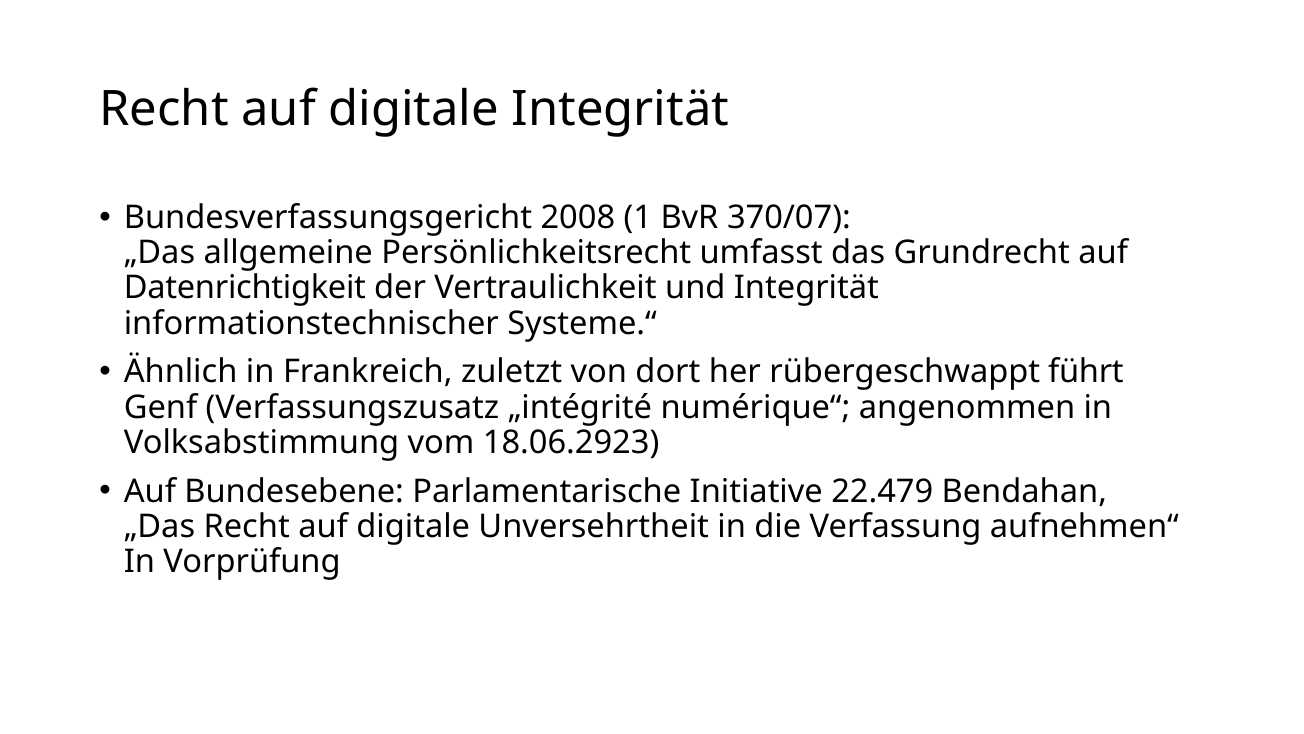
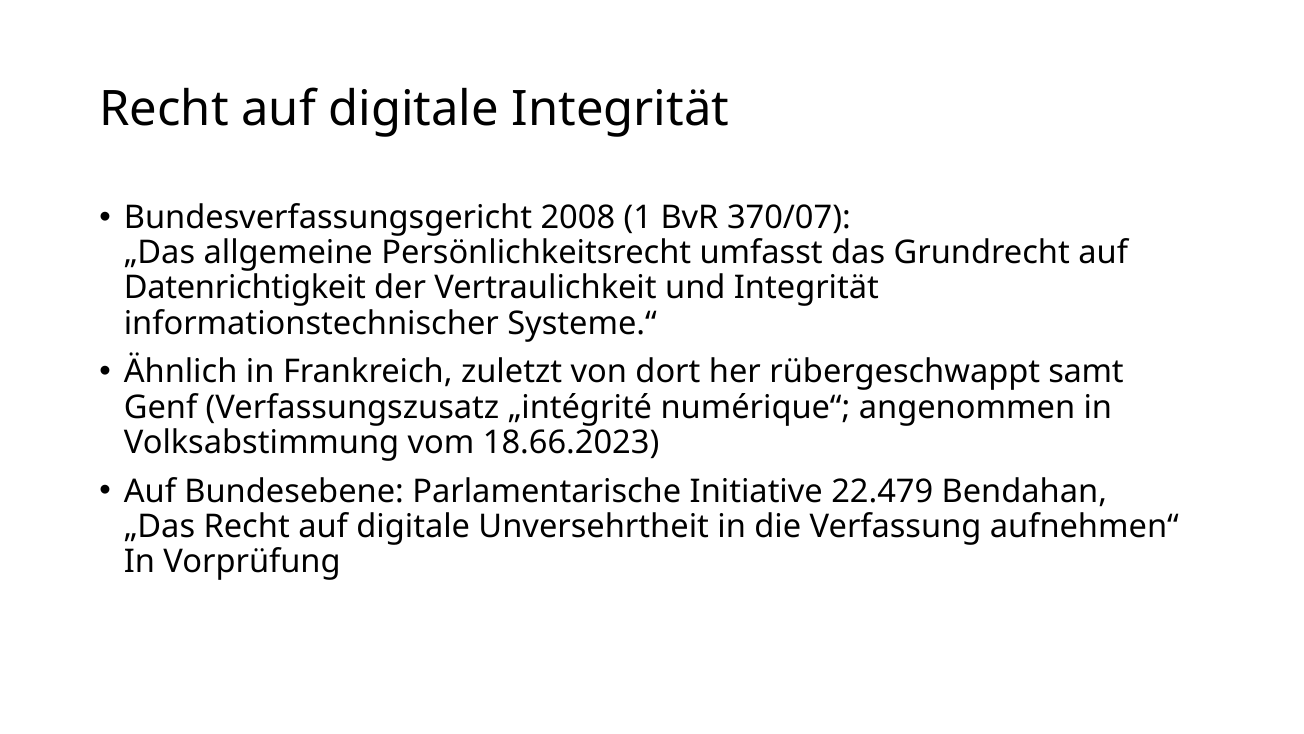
führt: führt -> samt (1086, 372)
18.06.2923: 18.06.2923 -> 18.66.2023 (571, 442)
